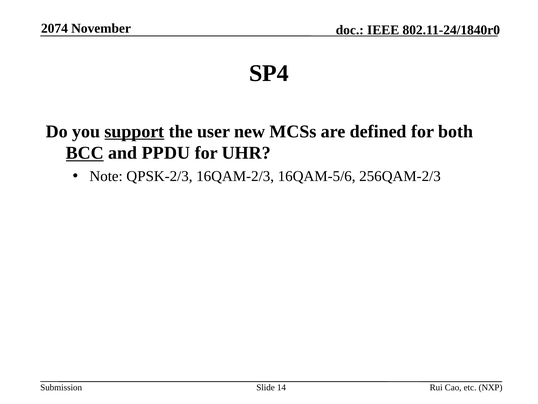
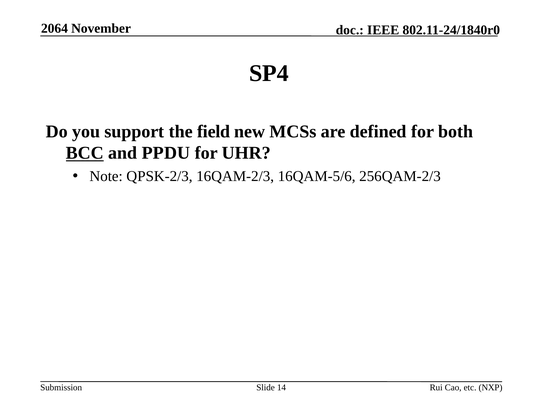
2074: 2074 -> 2064 (54, 29)
support underline: present -> none (134, 131)
user: user -> field (214, 131)
